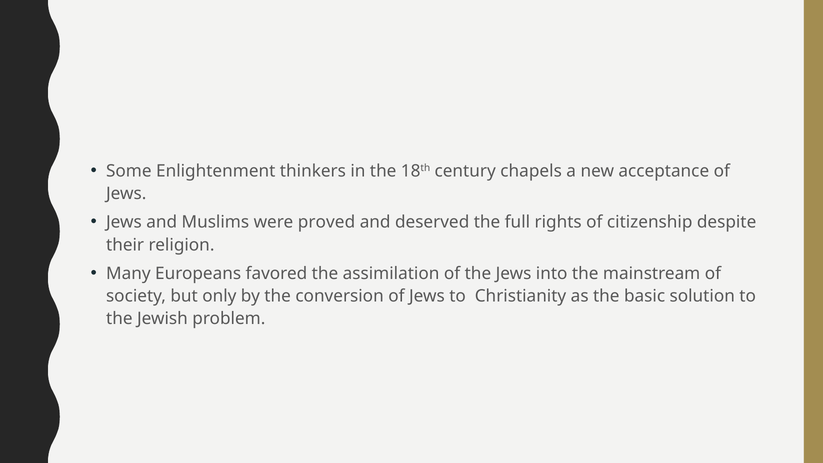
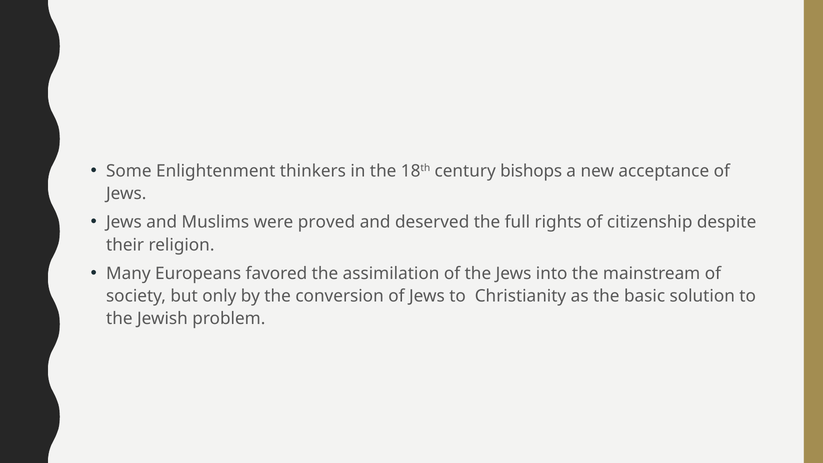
chapels: chapels -> bishops (531, 171)
